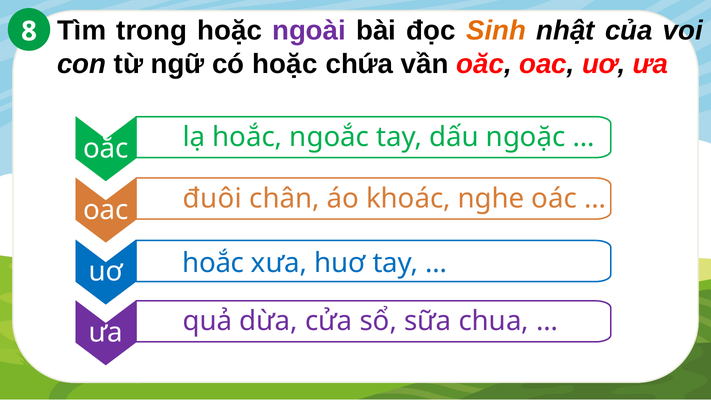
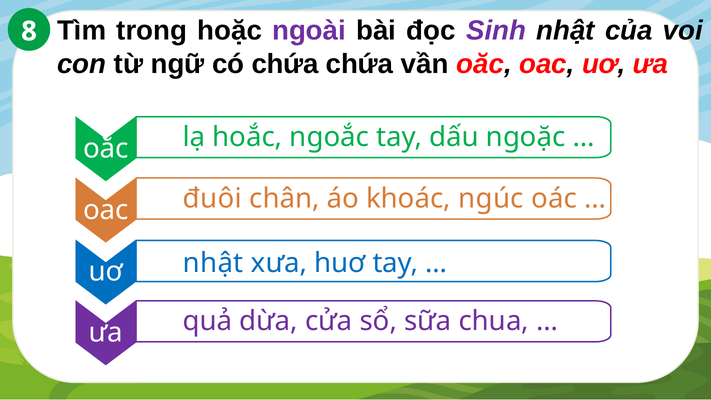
Sinh colour: orange -> purple (496, 31)
có hoặc: hoặc -> chứa (285, 64)
nghe: nghe -> ngúc (491, 198)
uơ hoắc: hoắc -> nhật (213, 263)
